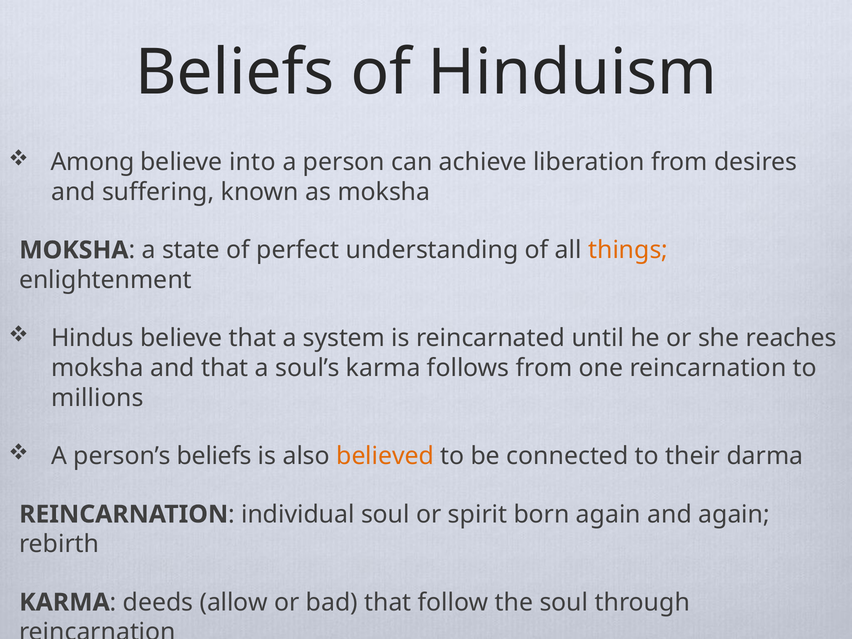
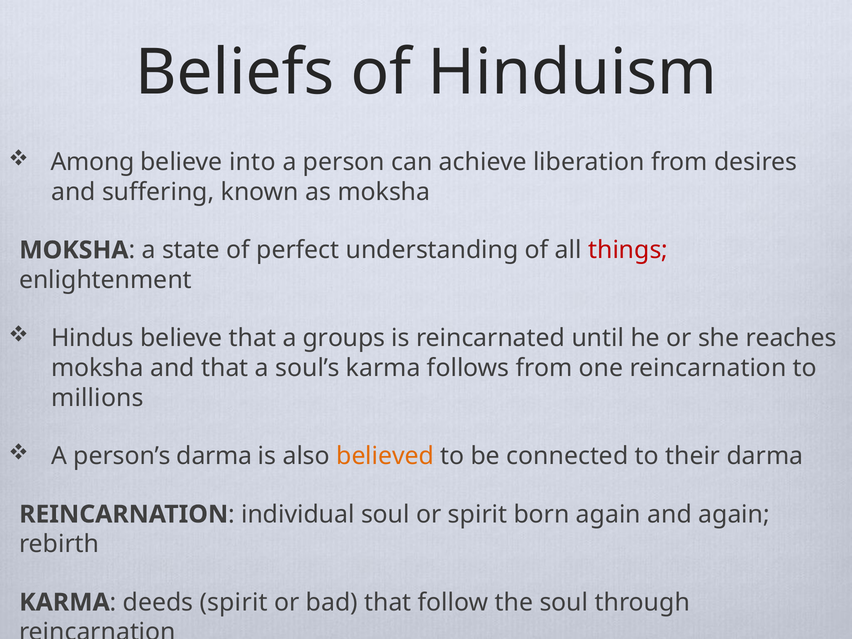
things colour: orange -> red (628, 250)
system: system -> groups (344, 338)
person’s beliefs: beliefs -> darma (214, 456)
deeds allow: allow -> spirit (234, 602)
